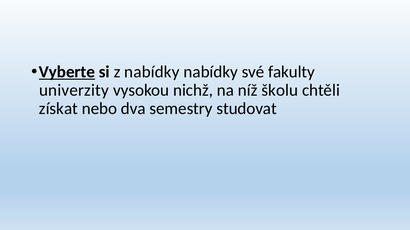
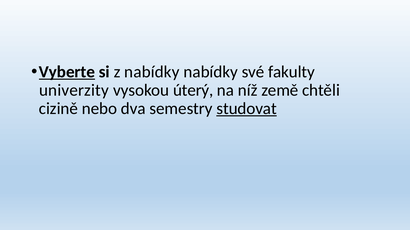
nichž: nichž -> úterý (193, 90)
školu: školu -> země (280, 90)
získat: získat -> cizině (58, 109)
studovat underline: none -> present (247, 109)
